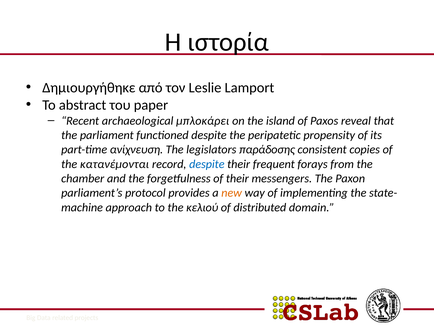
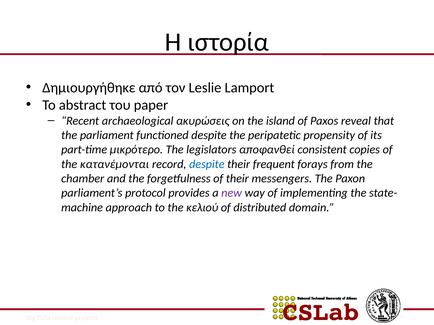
μπλοκάρει: μπλοκάρει -> ακυρώσεις (203, 121)
ανίχνευση: ανίχνευση -> μικρότερο (136, 150)
παράδοσης: παράδοσης -> αποφανθεί (267, 150)
new colour: orange -> purple (232, 193)
